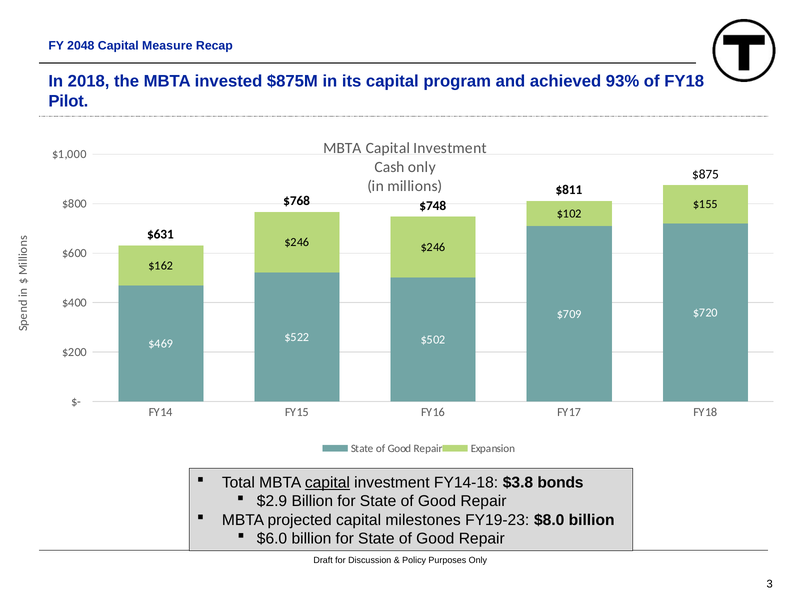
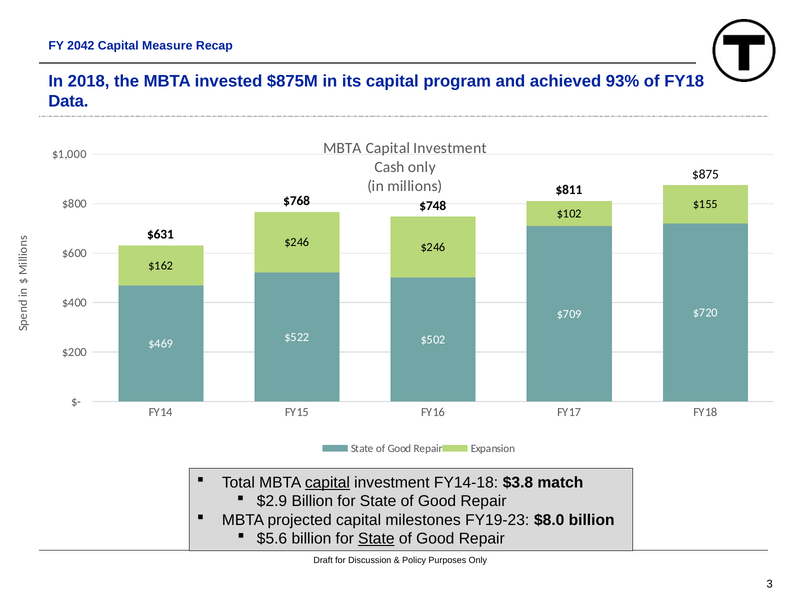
2048: 2048 -> 2042 (81, 46)
Pilot: Pilot -> Data (68, 101)
bonds: bonds -> match (560, 482)
$6.0: $6.0 -> $5.6 (272, 538)
State underline: none -> present (376, 538)
